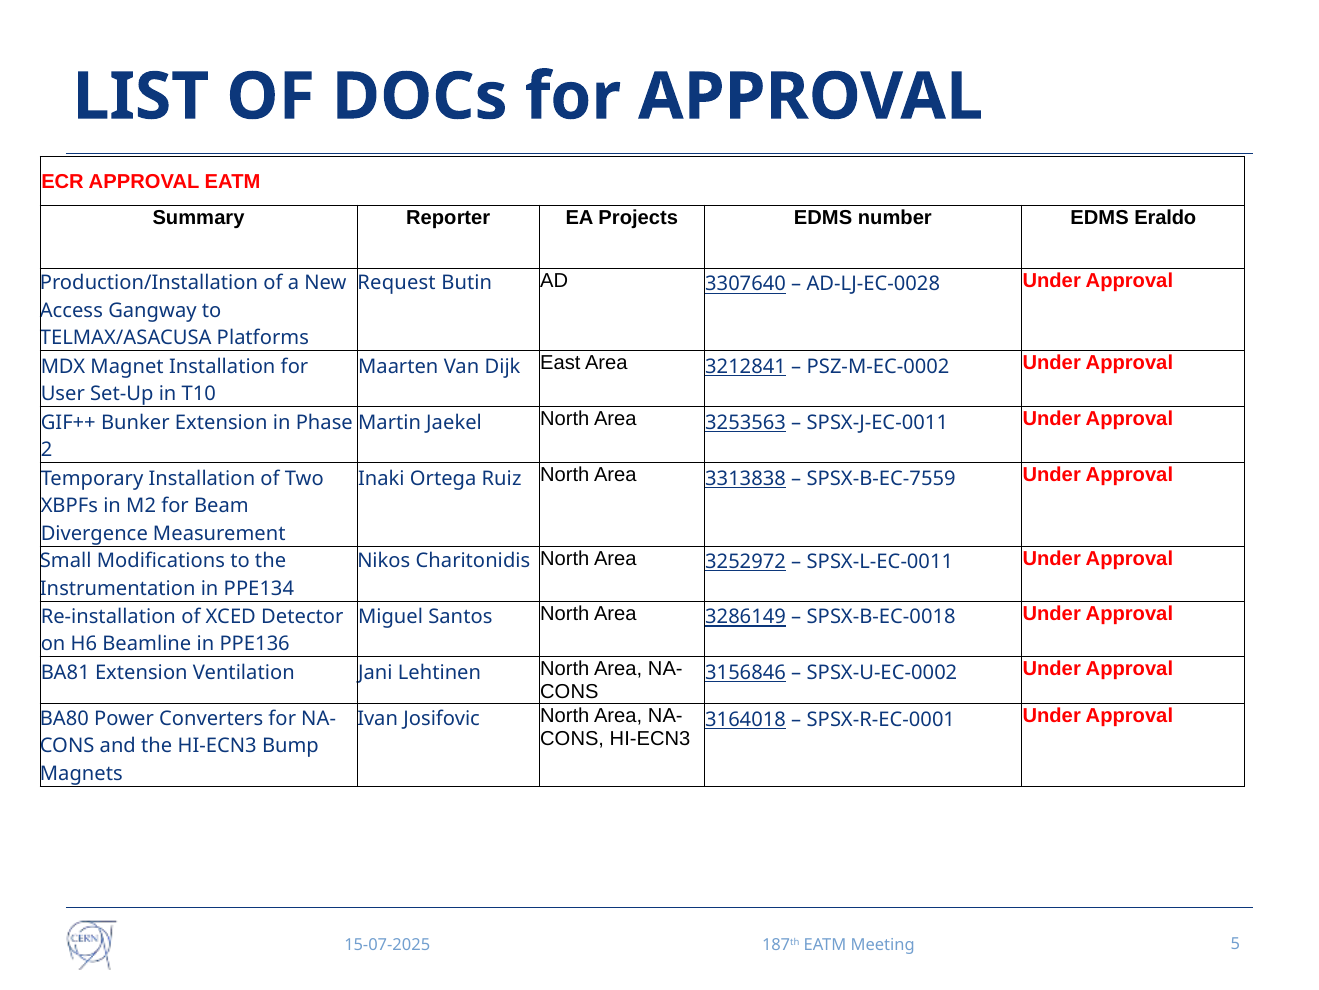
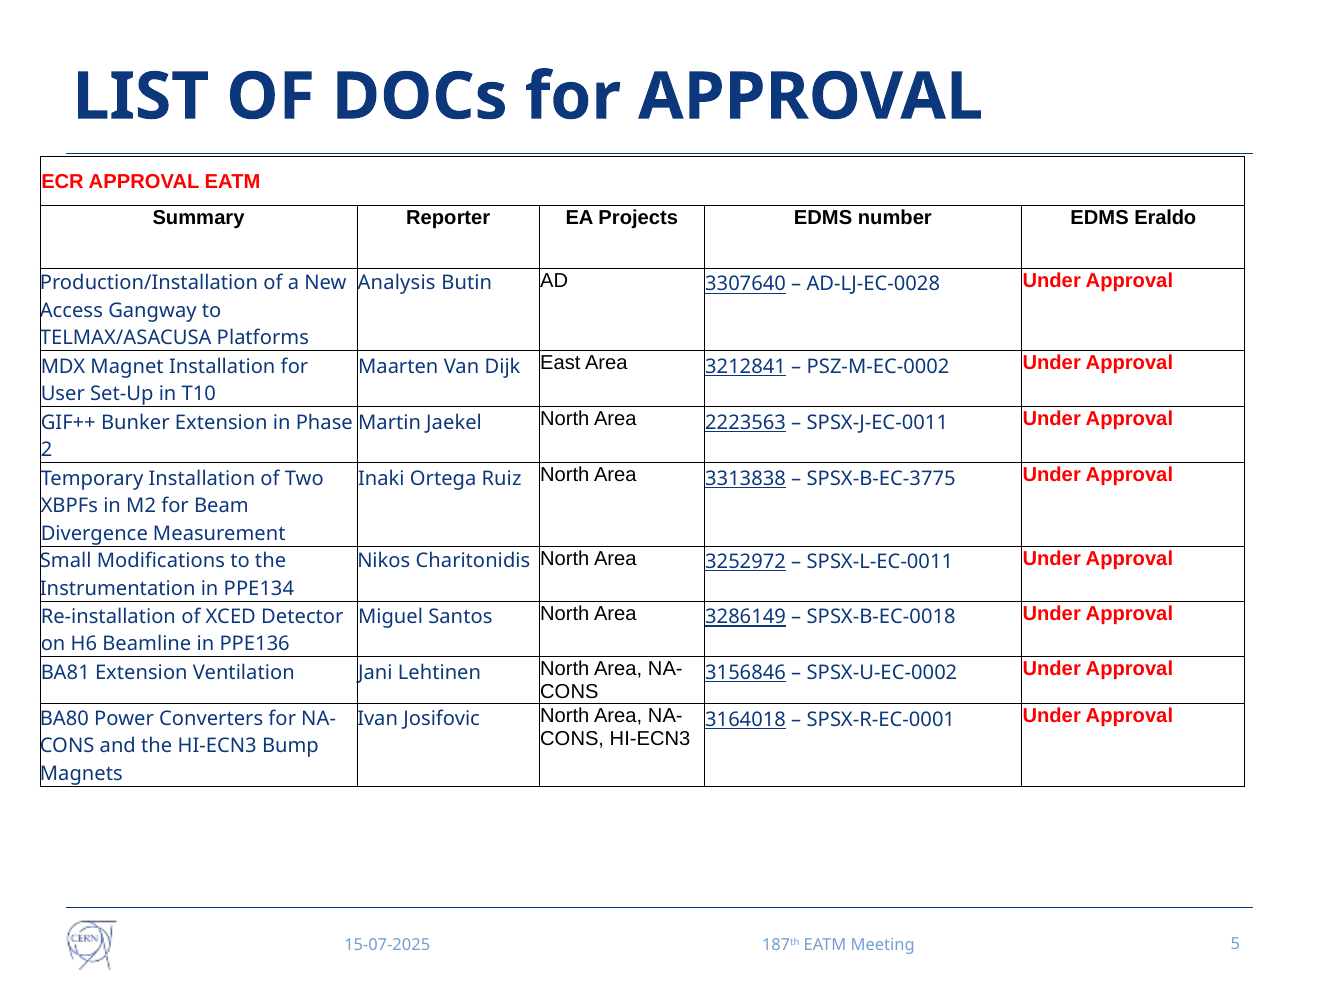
Request: Request -> Analysis (397, 283)
3253563: 3253563 -> 2223563 (746, 422)
SPSX-B-EC-7559: SPSX-B-EC-7559 -> SPSX-B-EC-3775 (881, 478)
